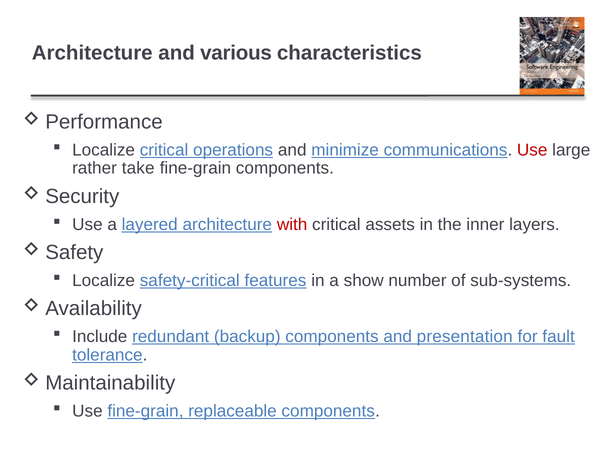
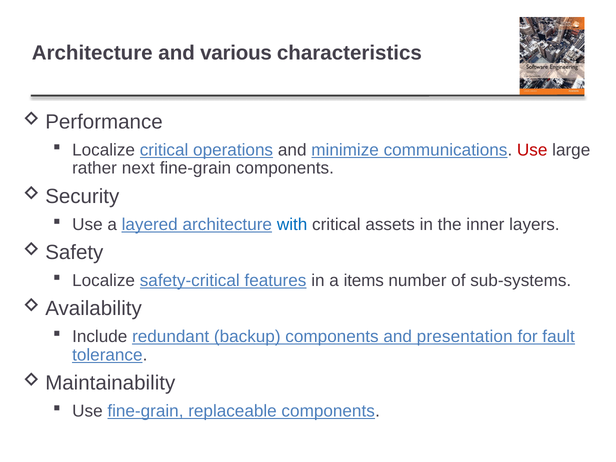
take: take -> next (138, 168)
with colour: red -> blue (292, 224)
show: show -> items (364, 280)
